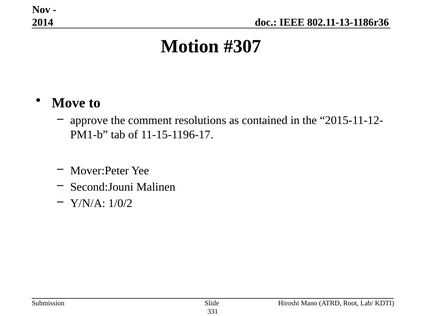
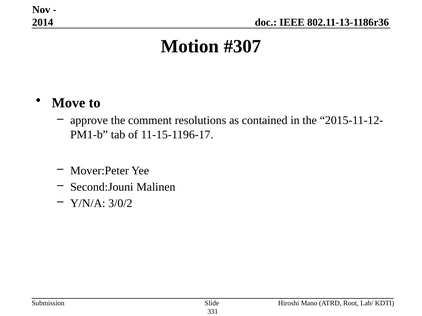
1/0/2: 1/0/2 -> 3/0/2 (120, 204)
